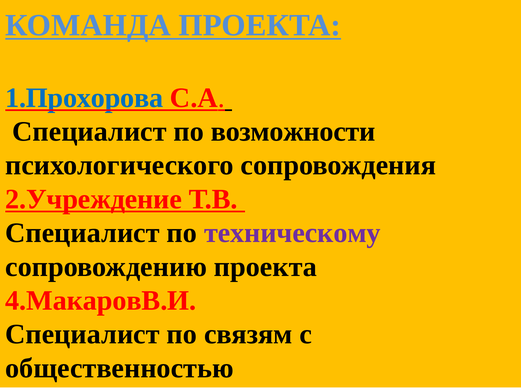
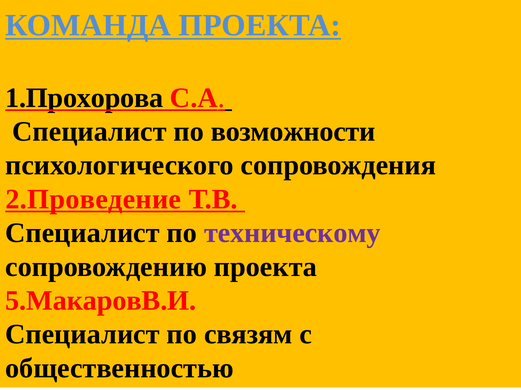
1.Прохорова colour: blue -> black (84, 98)
2.Учреждение: 2.Учреждение -> 2.Проведение (93, 200)
4.МакаровВ.И: 4.МакаровВ.И -> 5.МакаровВ.И (101, 301)
